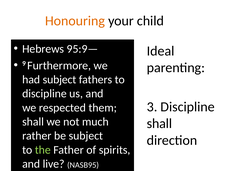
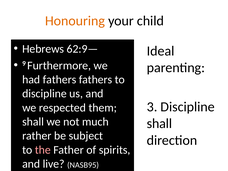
95:9—: 95:9— -> 62:9— (82, 49)
had subject: subject -> fathers (60, 80)
the colour: light green -> pink (43, 150)
